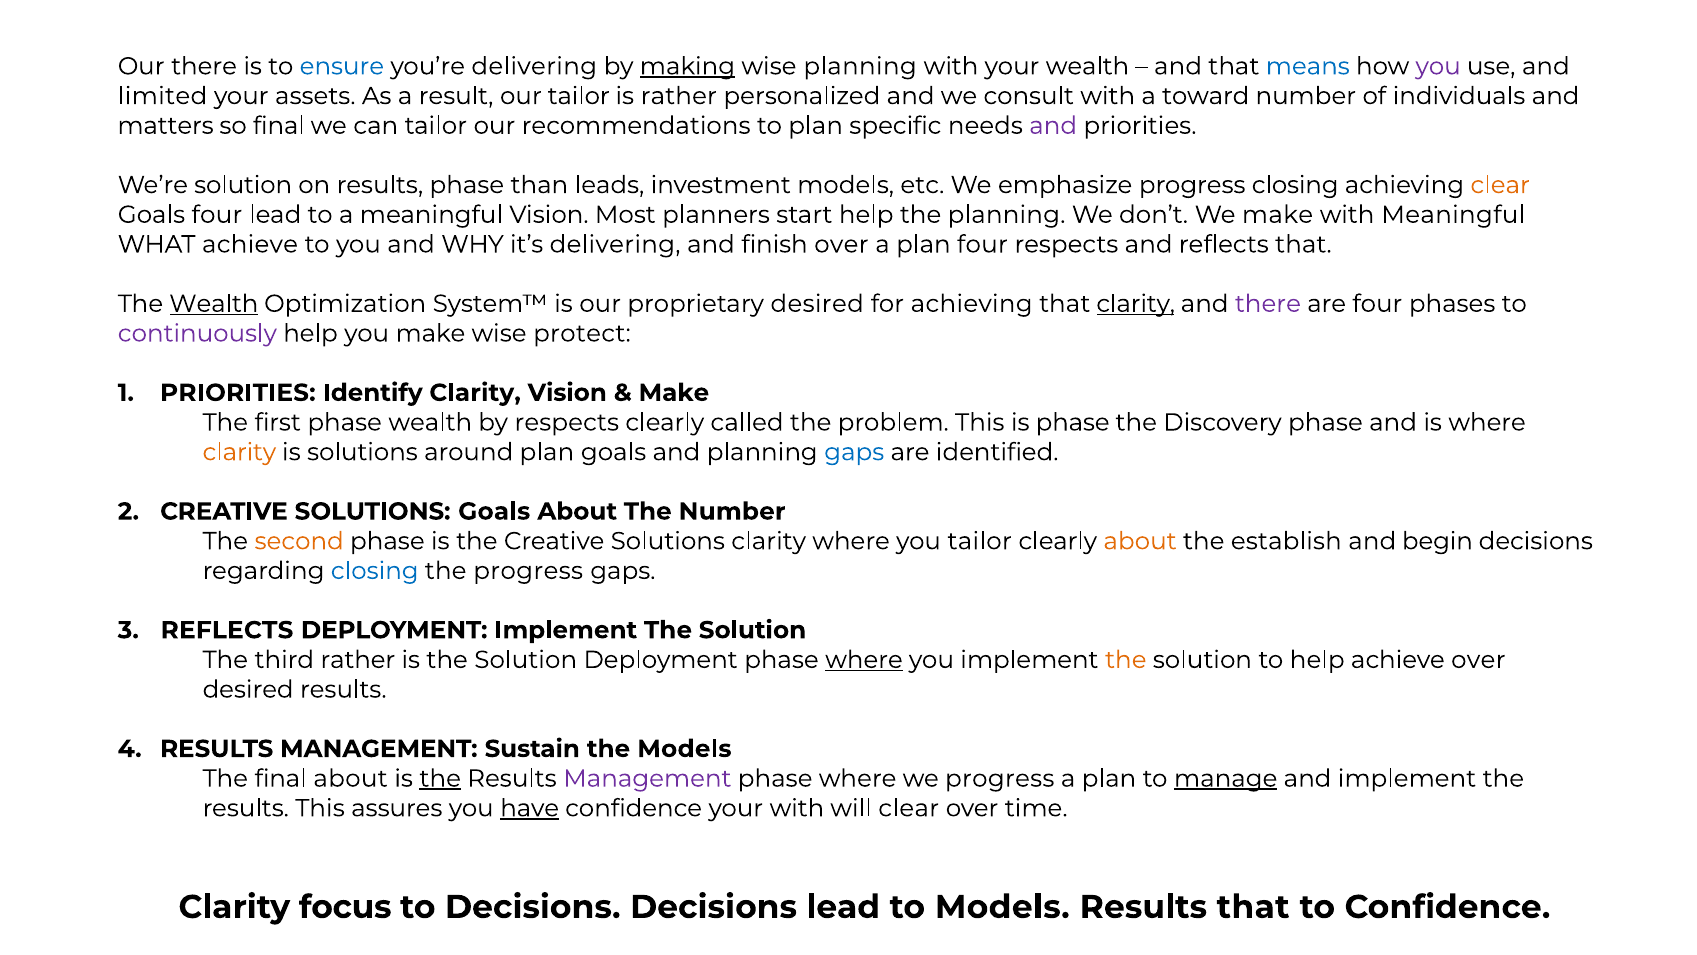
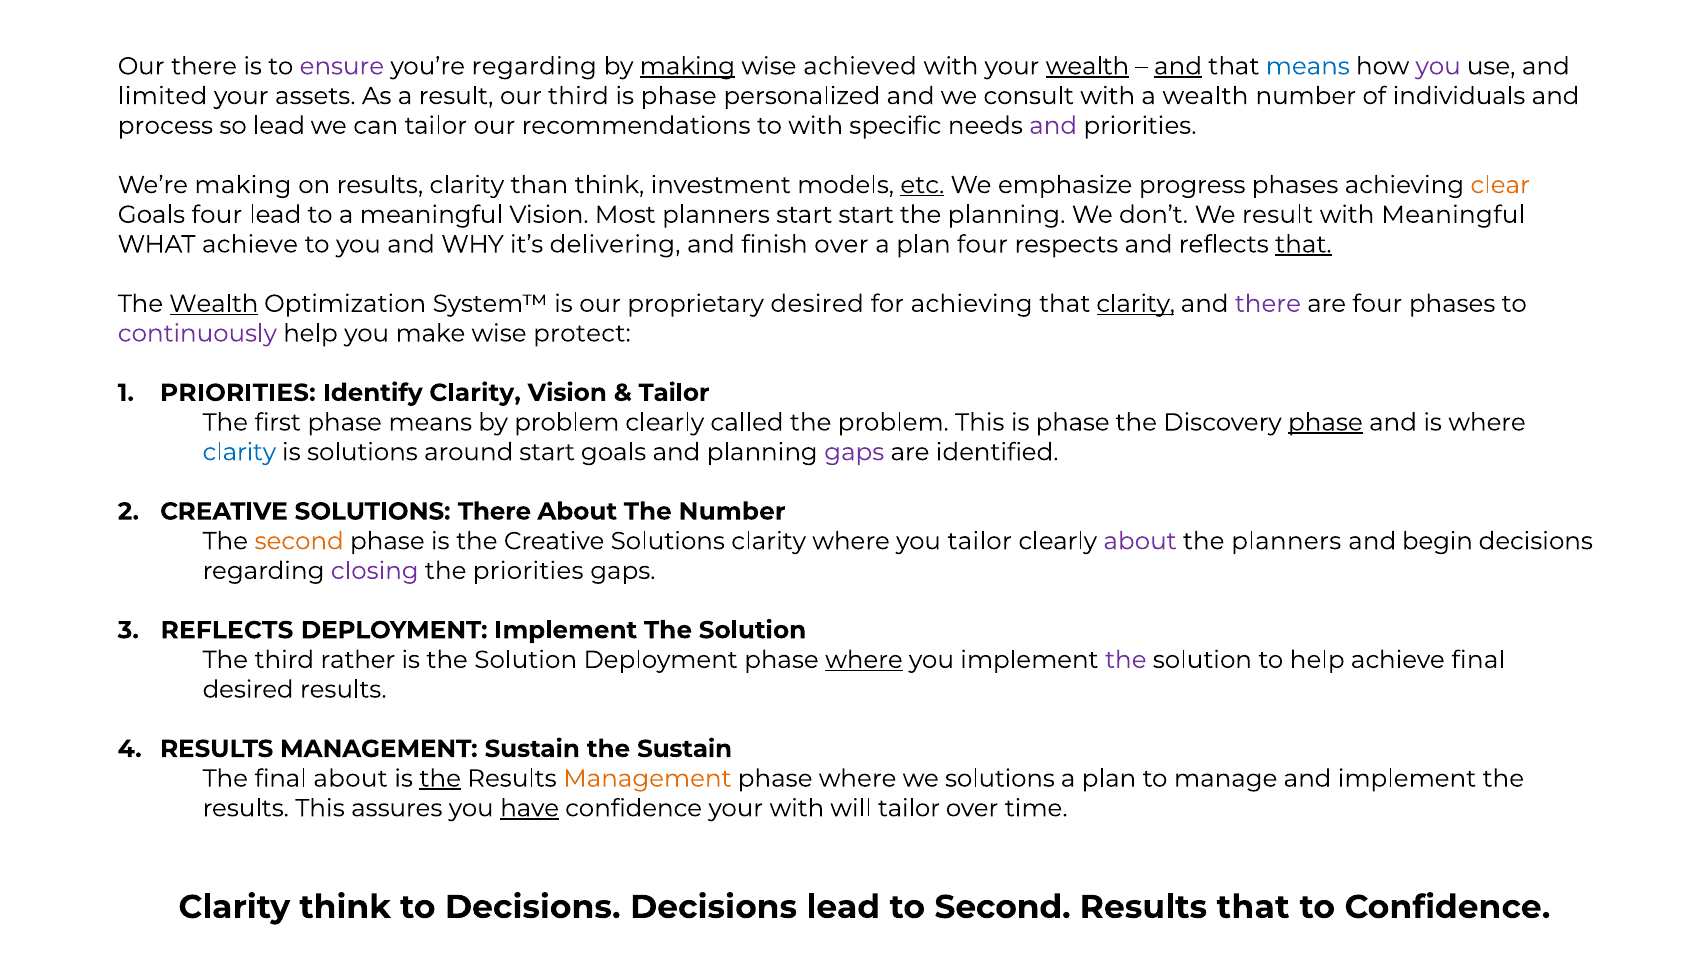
ensure colour: blue -> purple (342, 66)
you’re delivering: delivering -> regarding (534, 66)
wise planning: planning -> achieved (860, 66)
wealth underline: none -> present (1087, 66)
and underline: none -> present (1178, 66)
our tailor: tailor -> third (578, 96)
rather: rather -> phase (679, 96)
a toward: toward -> wealth (1205, 96)
matters: matters -> process (165, 126)
so final: final -> lead (279, 126)
to plan: plan -> with (816, 126)
We’re solution: solution -> making (243, 185)
results phase: phase -> clarity (467, 185)
than leads: leads -> think (609, 185)
etc underline: none -> present (922, 185)
progress closing: closing -> phases (1295, 185)
start help: help -> start (866, 215)
We make: make -> result (1277, 215)
that underline: none -> present (1303, 244)
Make: Make -> Tailor (674, 393)
phase wealth: wealth -> means (430, 422)
by respects: respects -> problem (567, 422)
phase underline: none -> present (1325, 422)
clarity colour: orange -> blue (239, 452)
around plan: plan -> start (547, 452)
gaps colour: blue -> purple (854, 452)
SOLUTIONS Goals: Goals -> There (494, 511)
about colour: orange -> purple (1140, 541)
the establish: establish -> planners (1286, 541)
closing colour: blue -> purple (375, 571)
the progress: progress -> priorities (528, 571)
the colour: orange -> purple (1126, 660)
achieve over: over -> final (1478, 660)
the Models: Models -> Sustain (685, 749)
Management colour: purple -> orange (647, 778)
we progress: progress -> solutions (1000, 778)
manage underline: present -> none (1226, 778)
will clear: clear -> tailor (909, 808)
Clarity focus: focus -> think (345, 907)
to Models: Models -> Second (1003, 907)
